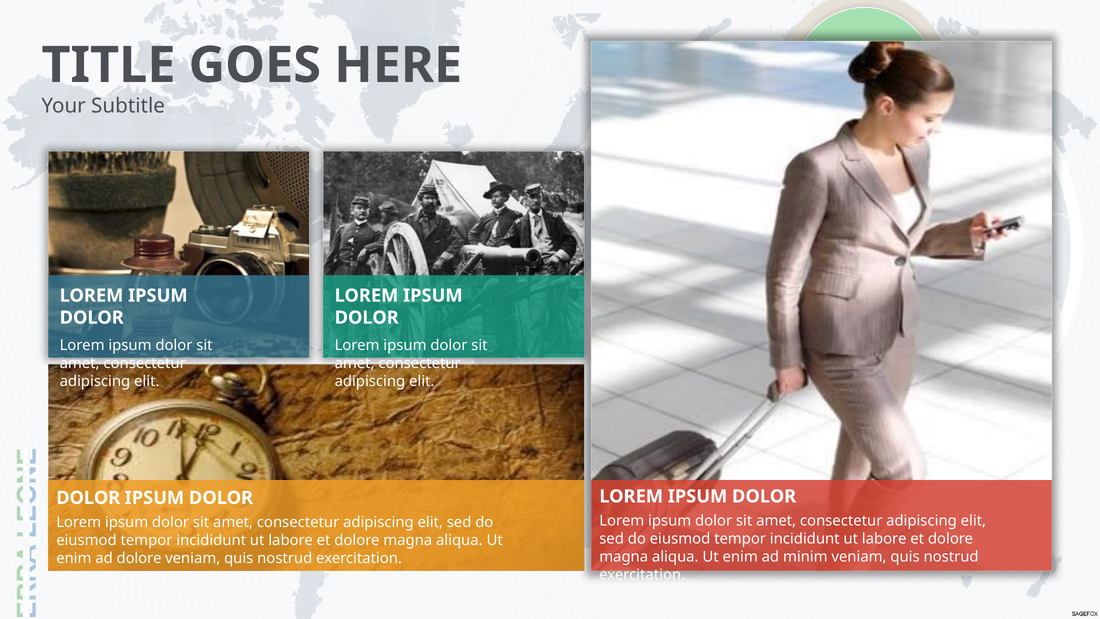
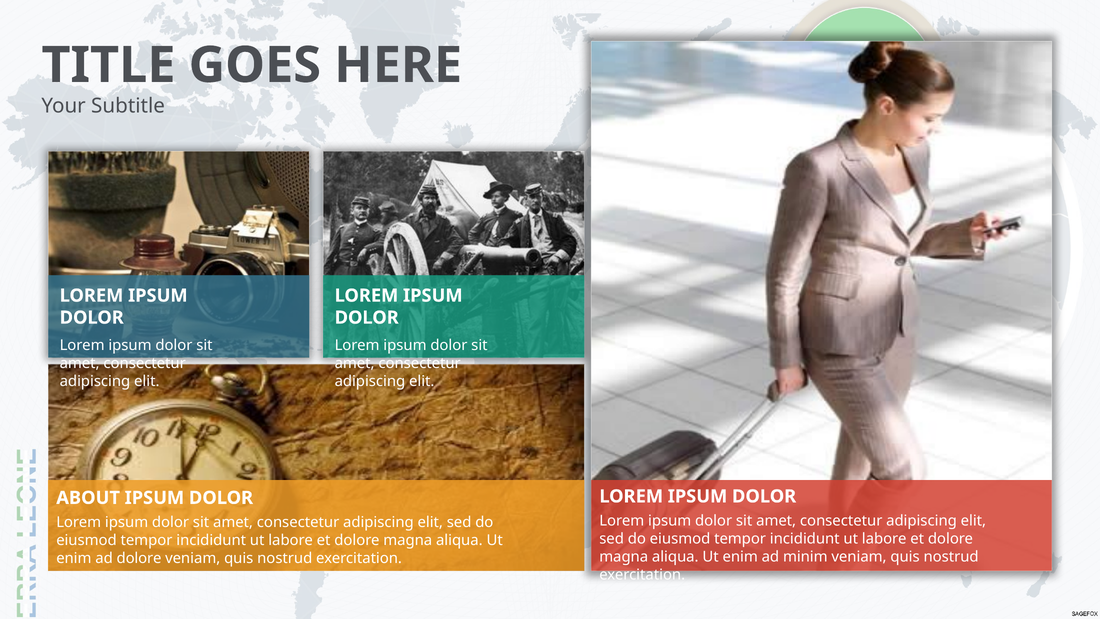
DOLOR: DOLOR -> ABOUT (88, 498)
